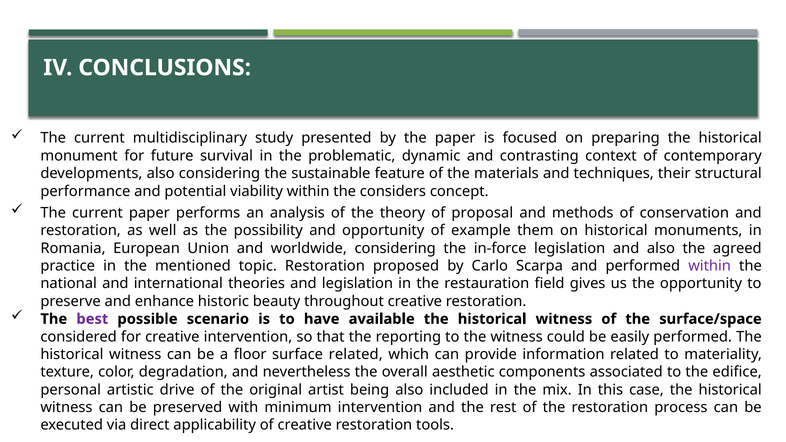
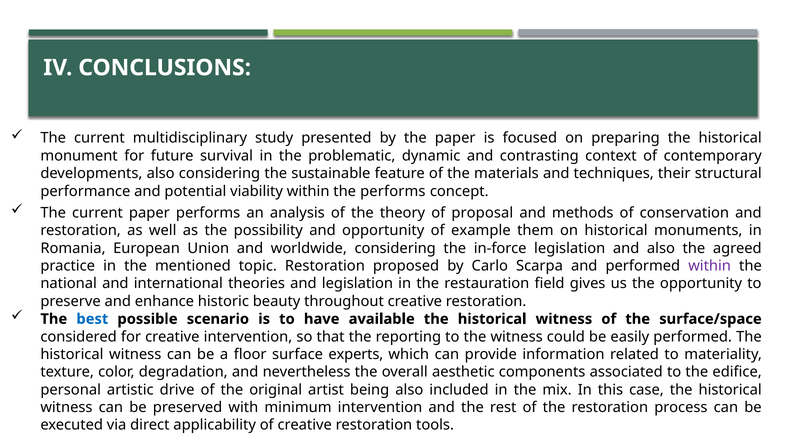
the considers: considers -> performs (393, 191)
best colour: purple -> blue (92, 319)
surface related: related -> experts (356, 354)
